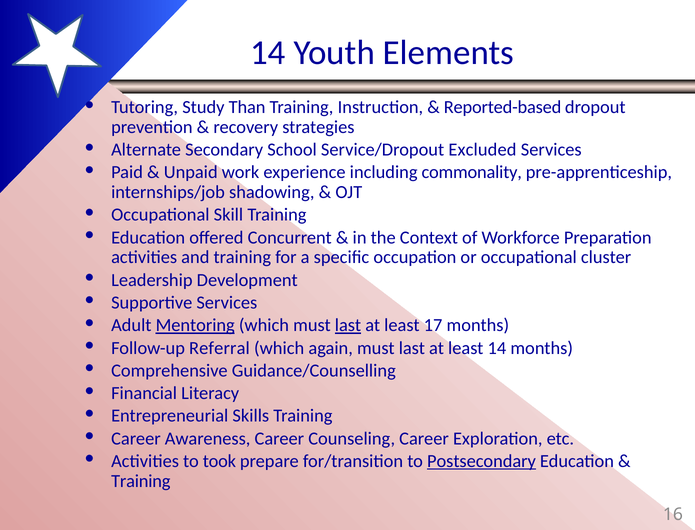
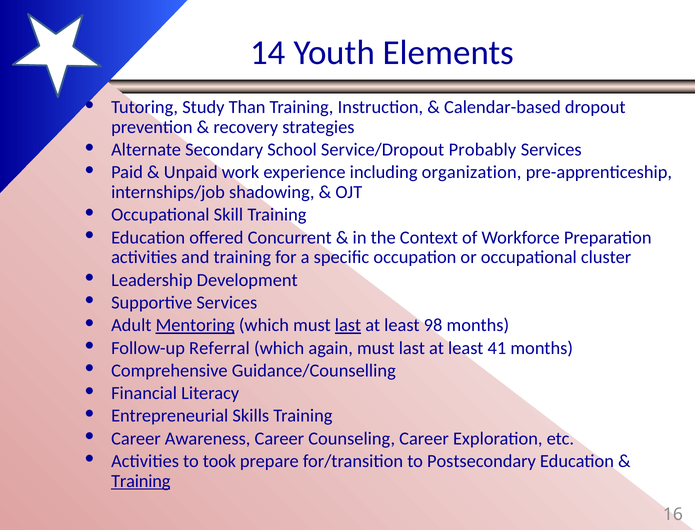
Reported-based: Reported-based -> Calendar-based (502, 107)
Excluded: Excluded -> Probably (482, 150)
commonality: commonality -> organization (472, 172)
17: 17 -> 98 (433, 325)
least 14: 14 -> 41 (497, 348)
Postsecondary underline: present -> none (481, 461)
Training underline: none -> present (141, 481)
